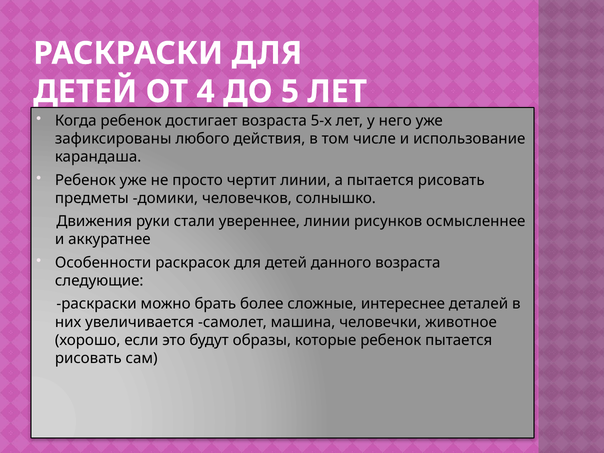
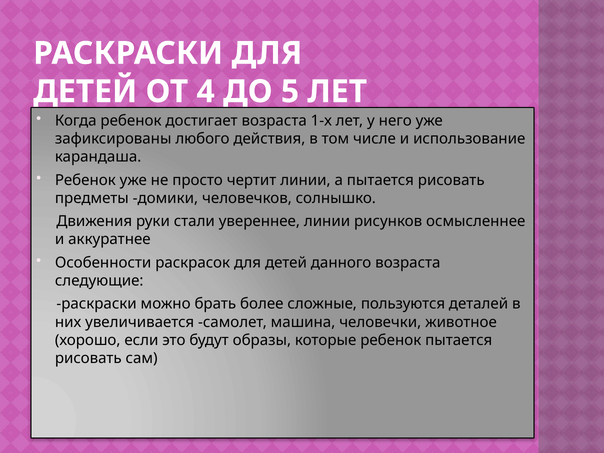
5-х: 5-х -> 1-х (321, 121)
интереснее: интереснее -> пользуются (403, 304)
